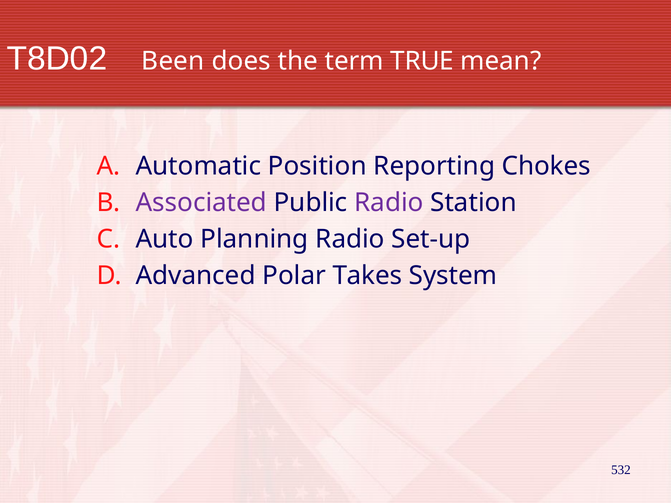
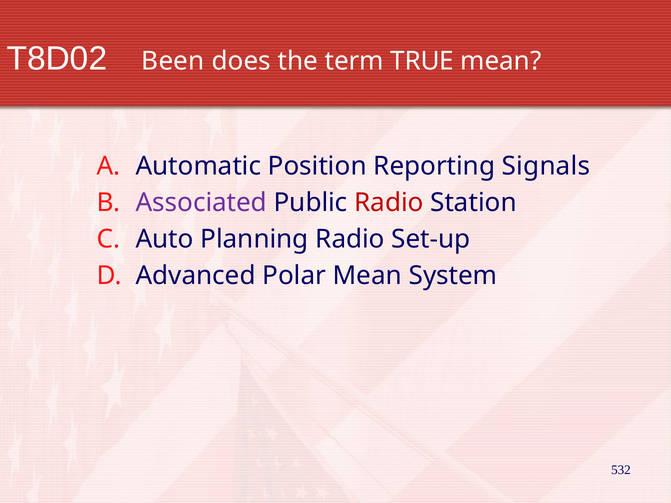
Chokes: Chokes -> Signals (546, 166)
Radio colour: purple -> red (389, 203)
Polar Takes: Takes -> Mean (367, 276)
